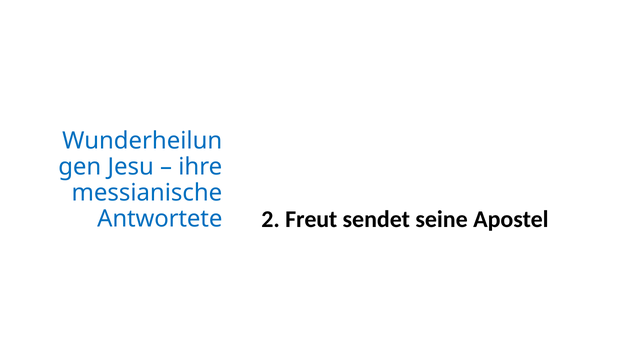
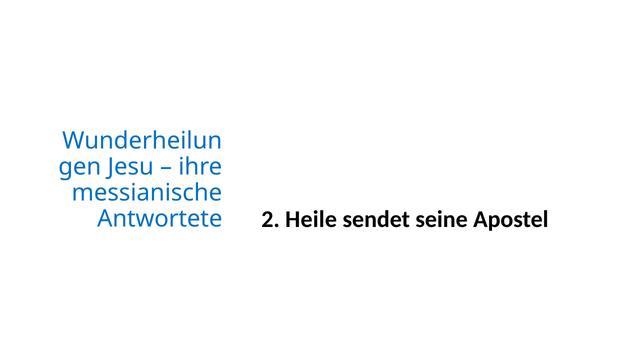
Freut: Freut -> Heile (311, 219)
